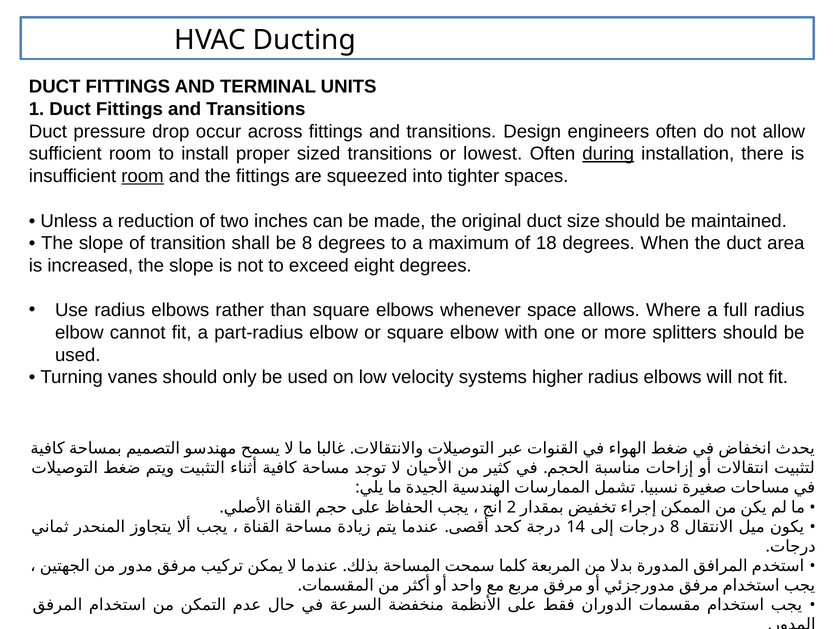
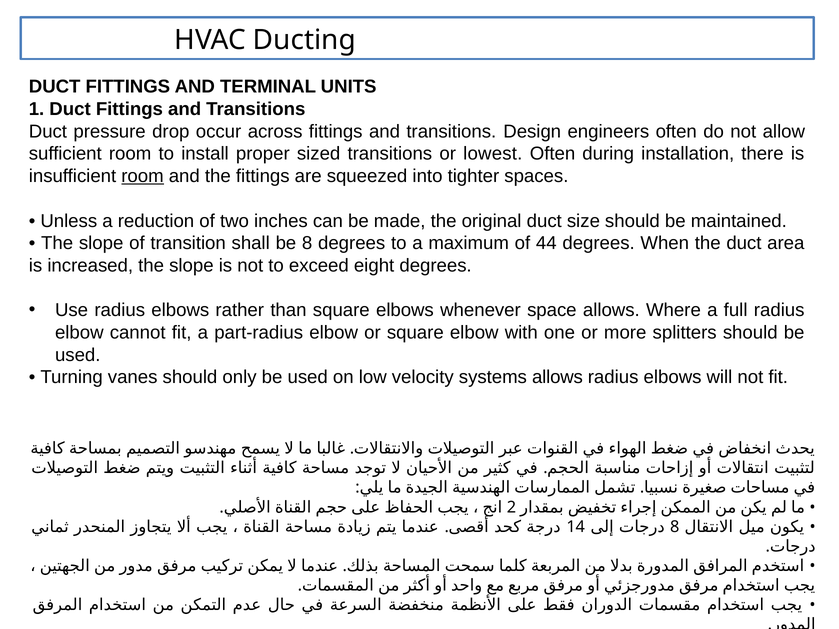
during underline: present -> none (608, 154)
18: 18 -> 44 (546, 243)
systems higher: higher -> allows (557, 377)
